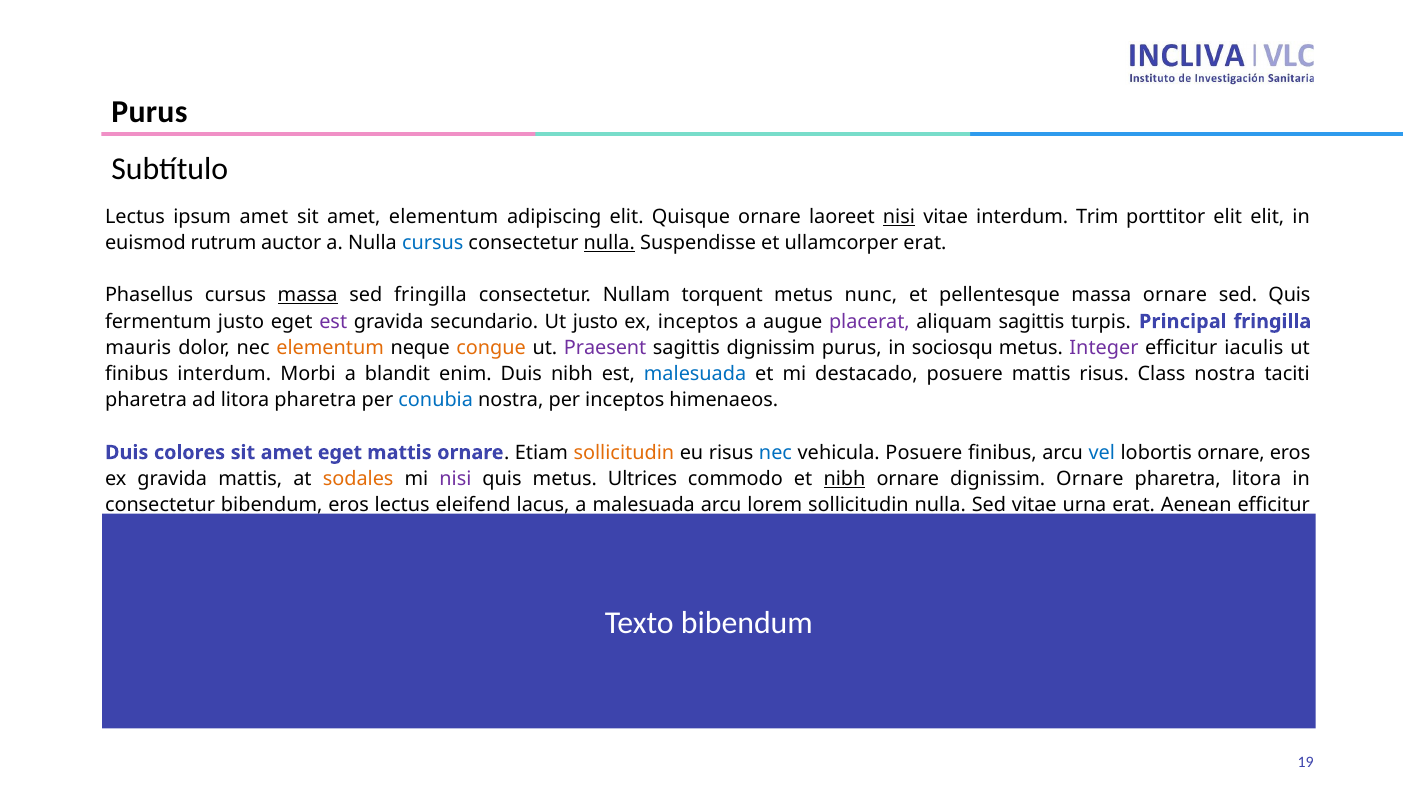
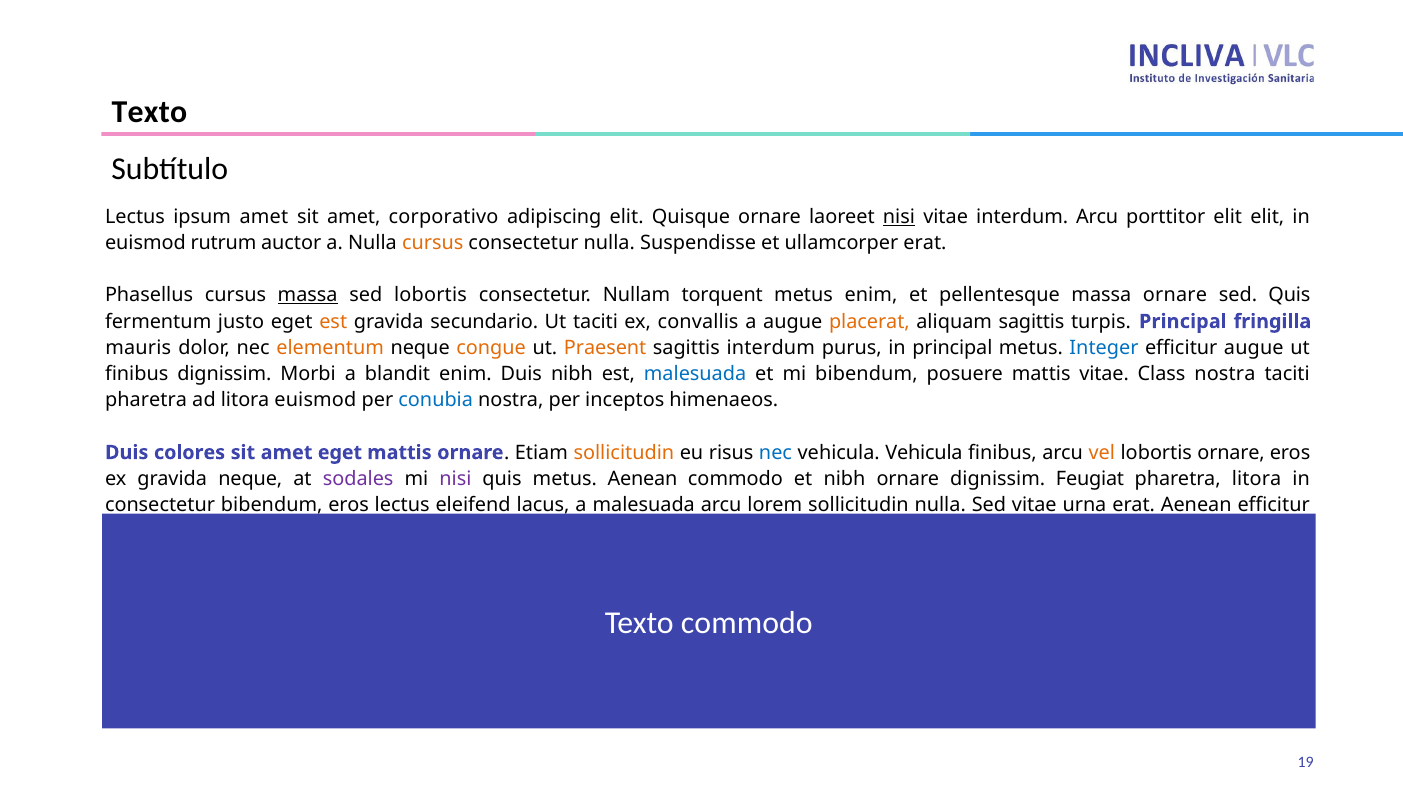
Purus: Purus -> Texto (149, 112)
amet elementum: elementum -> corporativo (444, 217)
interdum Trim: Trim -> Arcu (1097, 217)
cursus colour: blue -> orange (433, 243)
nulla underline: present -> none (609, 243)
sed fringilla: fringilla -> lobortis (430, 295)
metus nunc: nunc -> enim (871, 295)
est colour: purple -> orange (333, 322)
Ut justo: justo -> taciti (596, 322)
ex inceptos: inceptos -> convallis (698, 322)
placerat colour: purple -> orange (869, 322)
Praesent colour: purple -> orange (605, 348)
sagittis dignissim: dignissim -> interdum (771, 348)
in sociosqu: sociosqu -> principal (952, 348)
Integer colour: purple -> blue (1104, 348)
efficitur iaculis: iaculis -> augue (1254, 348)
finibus interdum: interdum -> dignissim (224, 374)
mi destacado: destacado -> bibendum (866, 374)
mattis risus: risus -> vitae (1104, 374)
litora pharetra: pharetra -> euismod (315, 400)
vehicula Posuere: Posuere -> Vehicula (924, 453)
vel colour: blue -> orange (1102, 453)
gravida mattis: mattis -> neque (250, 479)
sodales colour: orange -> purple (358, 479)
metus Ultrices: Ultrices -> Aenean (643, 479)
nibh underline: present -> none (844, 479)
dignissim Ornare: Ornare -> Feugiat (1090, 479)
Texto bibendum: bibendum -> commodo (747, 623)
